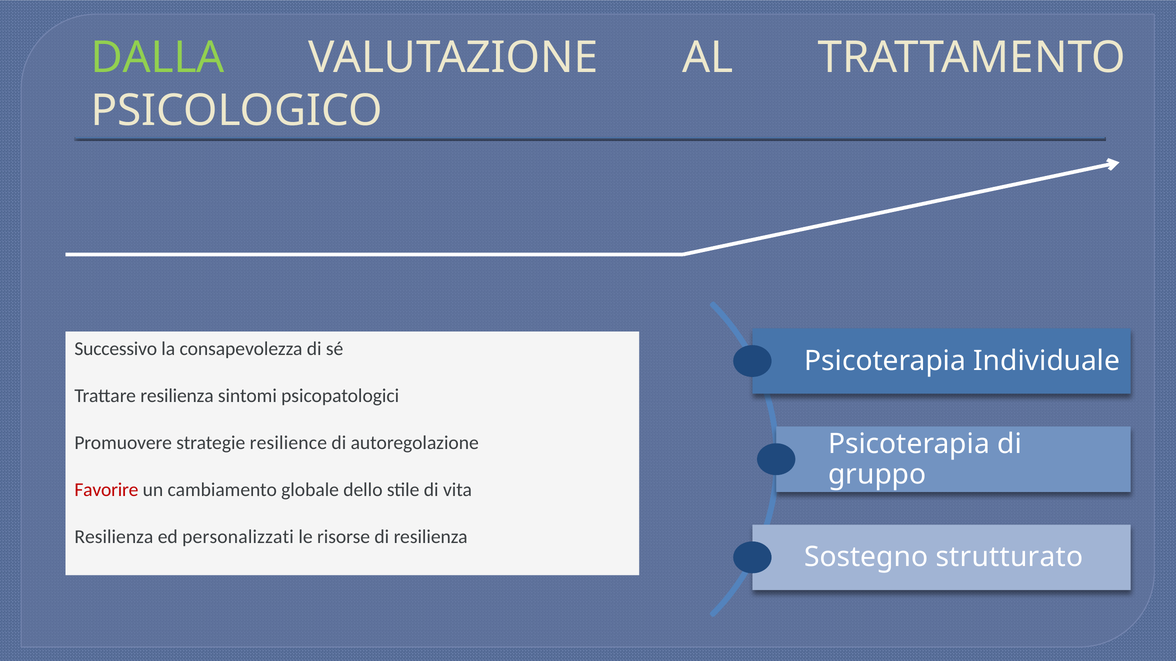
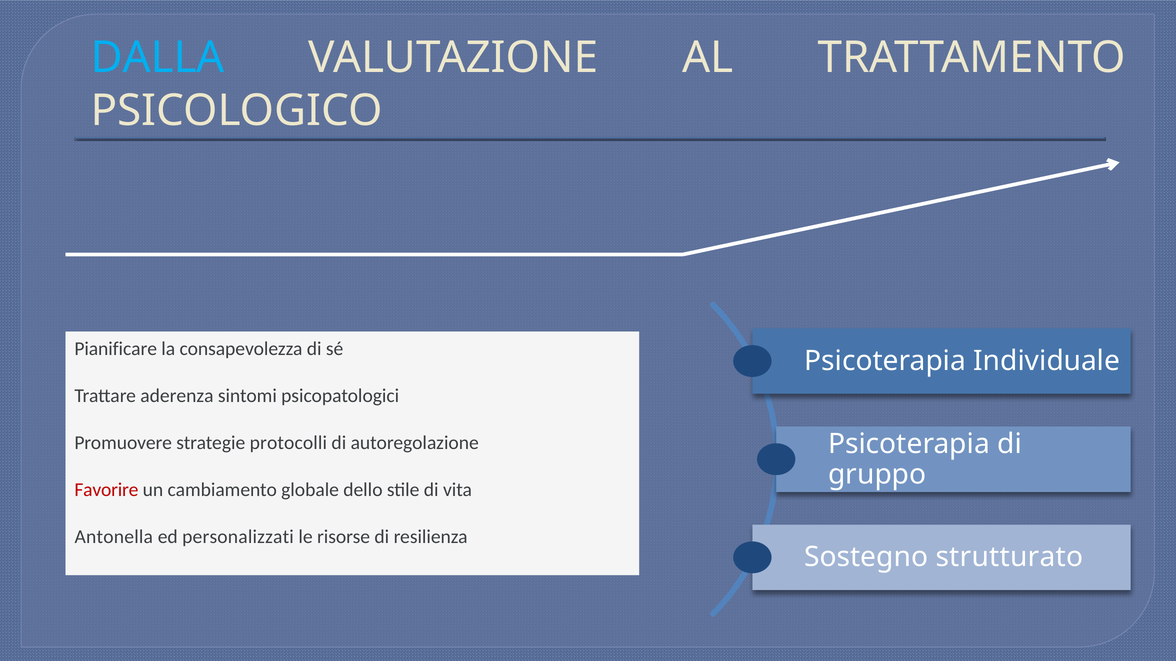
DALLA colour: light green -> light blue (158, 58)
Successivo: Successivo -> Pianificare (116, 349)
Trattare resilienza: resilienza -> aderenza (177, 396)
resilience: resilience -> protocolli (288, 443)
Resilienza: Resilienza -> Antonella (114, 537)
